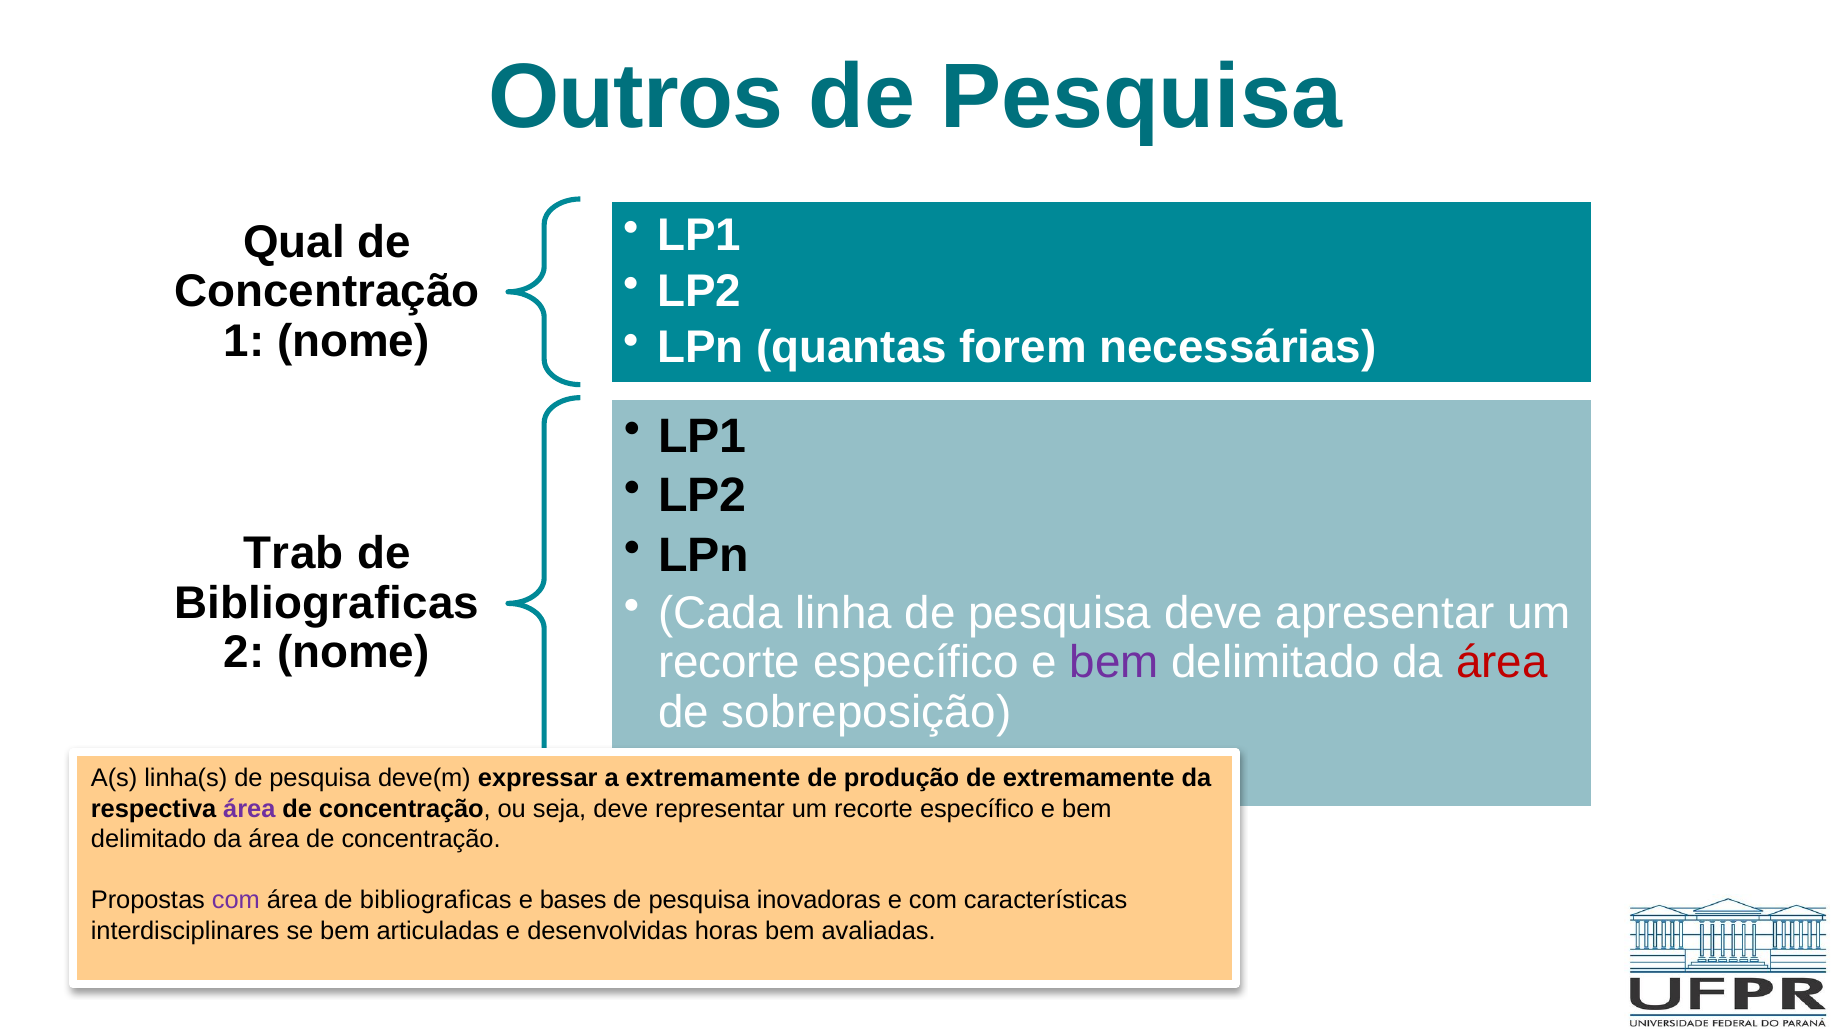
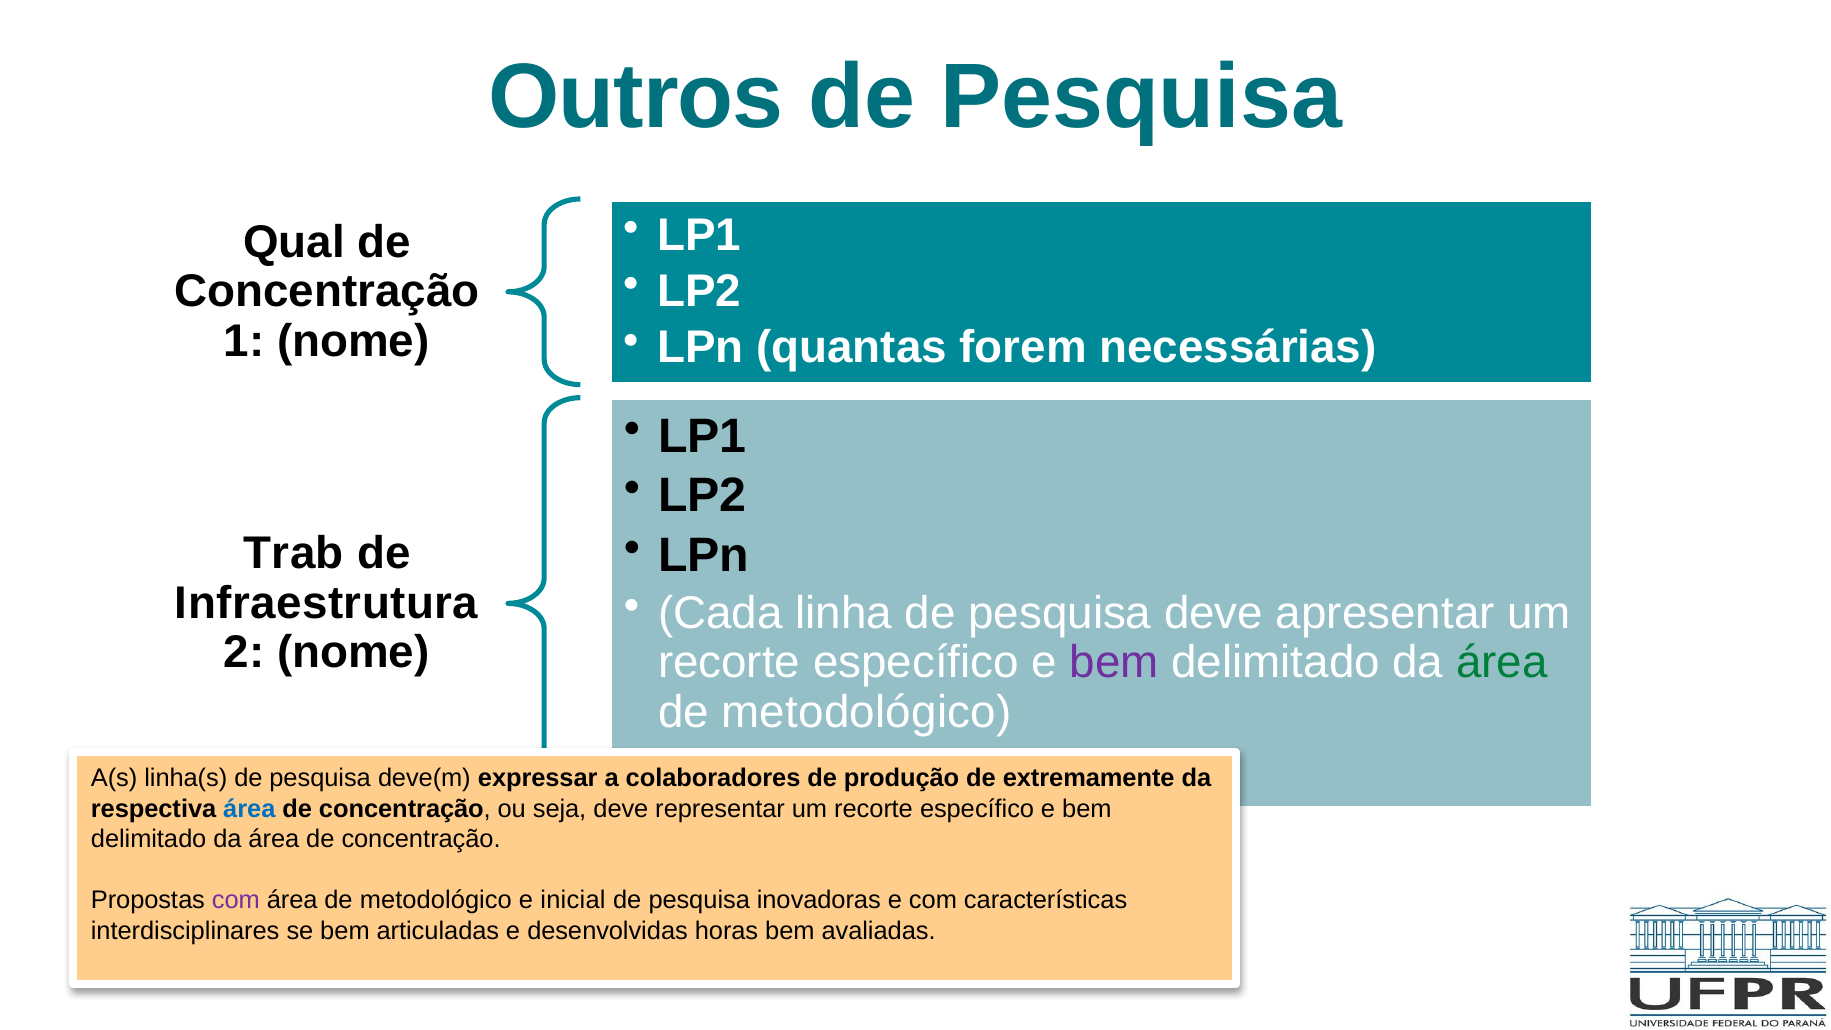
Bibliograficas: Bibliograficas -> Infraestrutura (327, 603)
área colour: red -> green (1502, 663)
sobreposição: sobreposição -> metodológico (867, 712)
a extremamente: extremamente -> colaboradores (713, 778)
área colour: purple -> blue (249, 809)
bibliograficas: bibliograficas -> metodológico (436, 901)
bases: bases -> inicial (573, 901)
